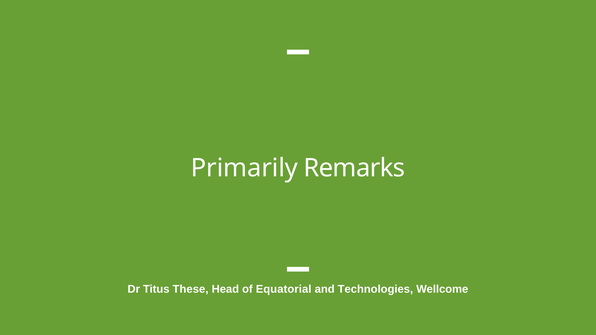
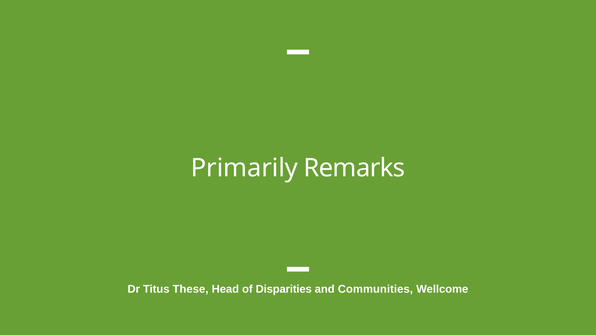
Equatorial: Equatorial -> Disparities (284, 290)
Technologies: Technologies -> Communities (375, 290)
